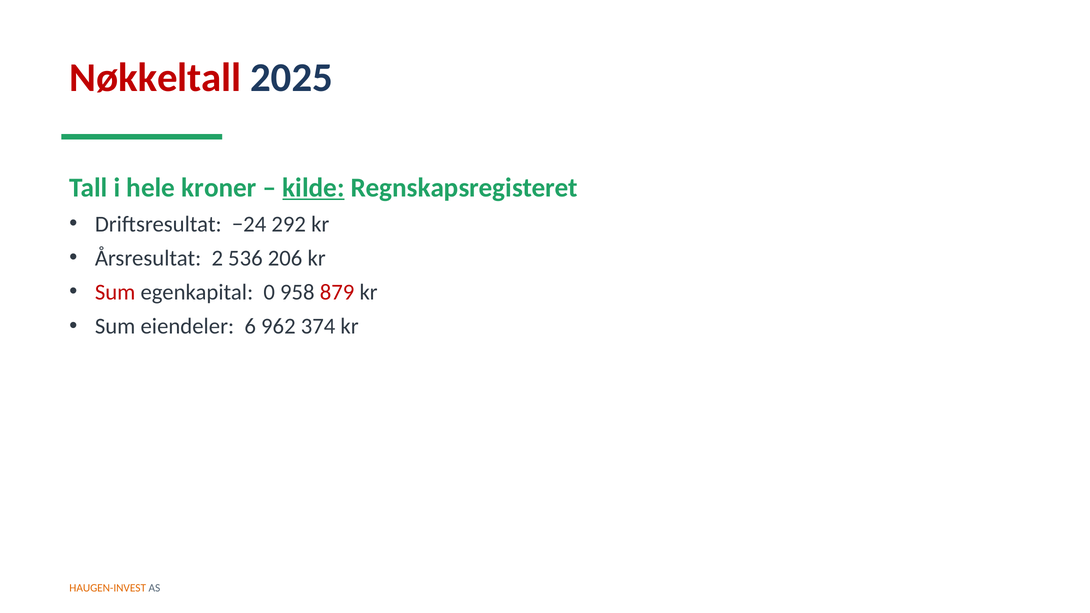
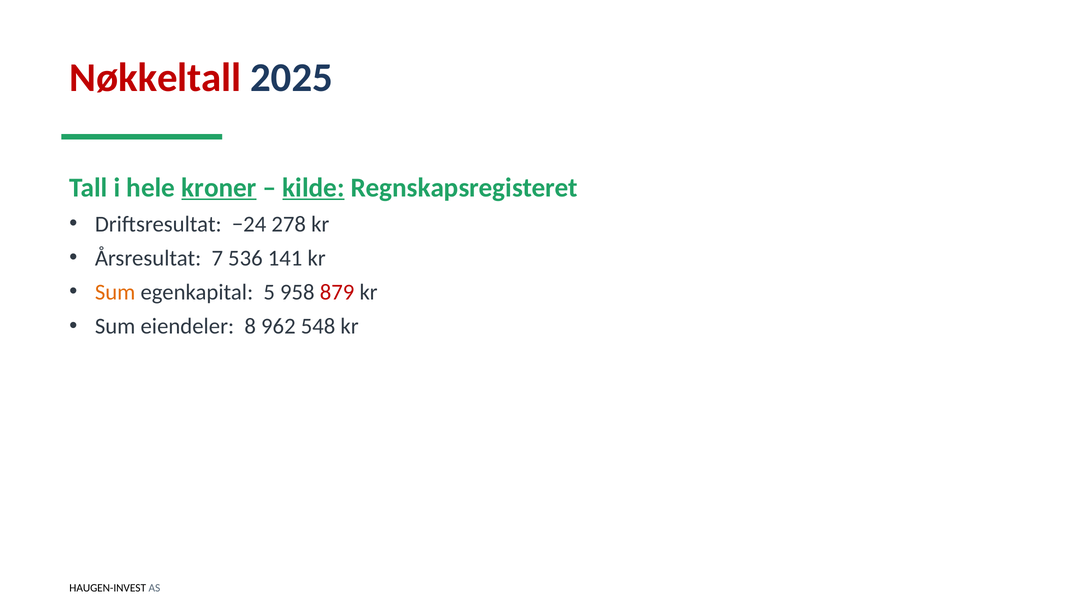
kroner underline: none -> present (219, 188)
292: 292 -> 278 (289, 224)
2: 2 -> 7 (217, 258)
206: 206 -> 141 (285, 258)
Sum colour: red -> orange (115, 292)
0: 0 -> 5 (269, 292)
6: 6 -> 8 (250, 326)
374: 374 -> 548 (318, 326)
HAUGEN-INVEST colour: orange -> black (108, 588)
